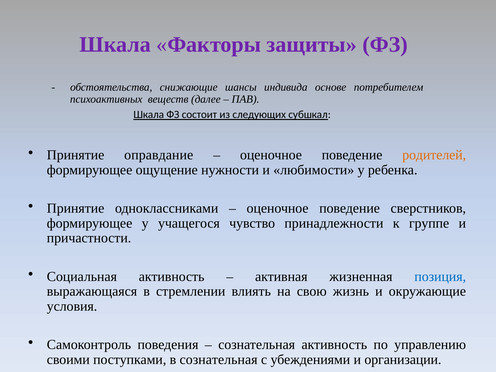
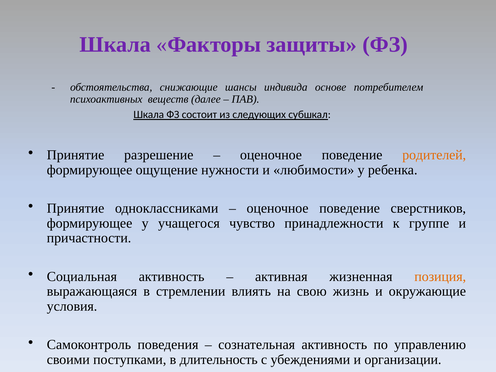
оправдание: оправдание -> разрешение (159, 155)
позиция colour: blue -> orange (440, 276)
в сознательная: сознательная -> длительность (219, 359)
